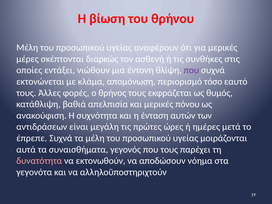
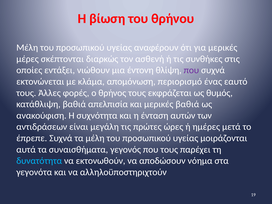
τόσο: τόσο -> ένας (213, 82)
μερικές πόνου: πόνου -> βαθιά (187, 104)
δυνατότητα colour: pink -> light blue (39, 161)
